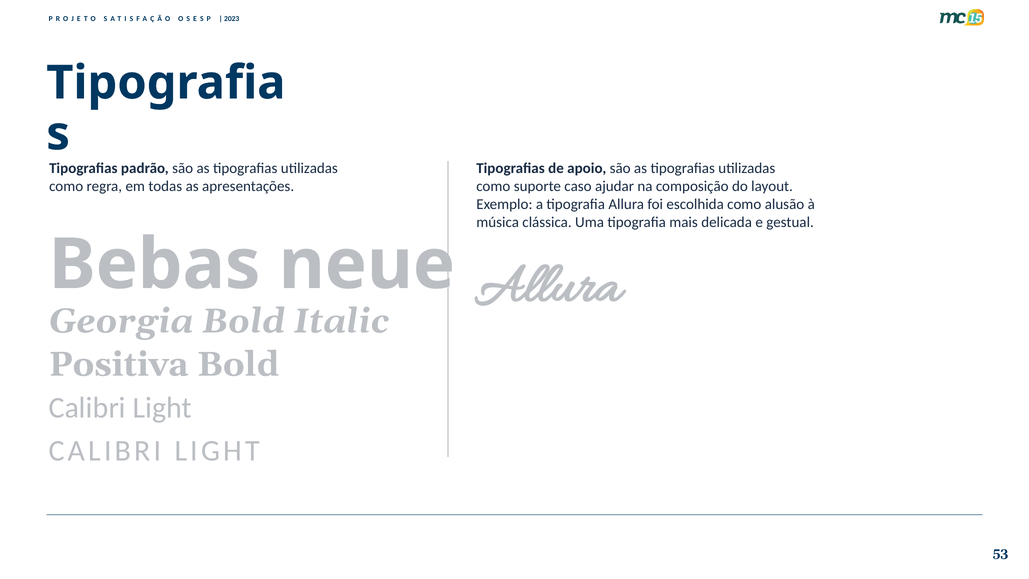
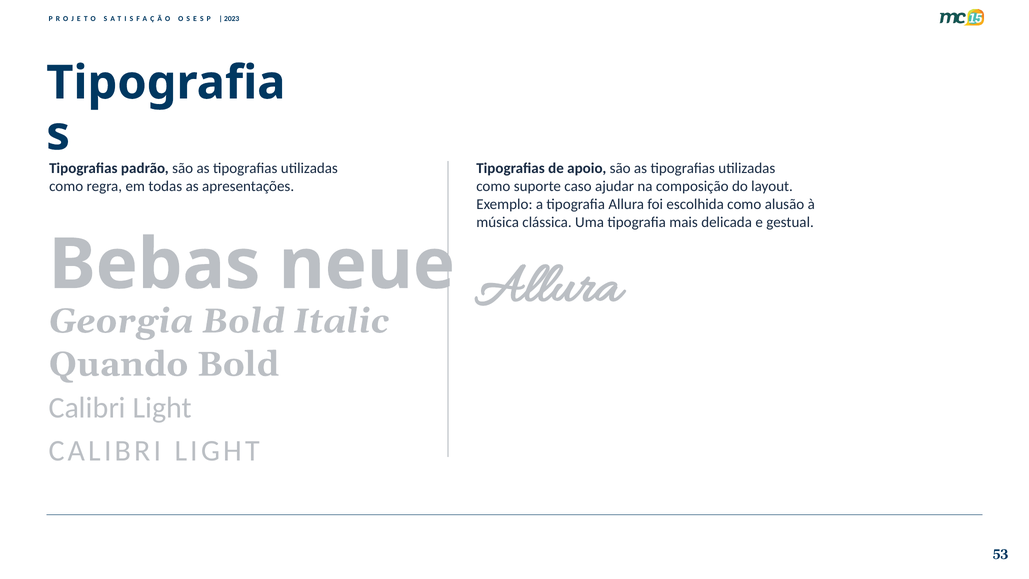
Positiva: Positiva -> Quando (118, 364)
